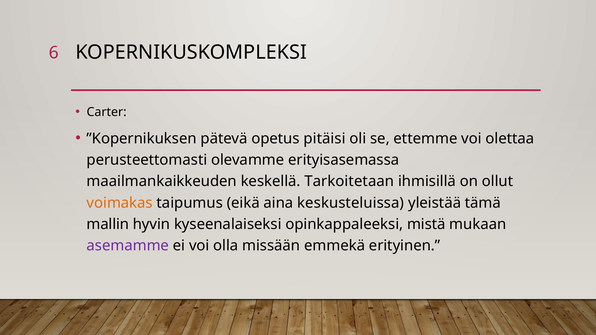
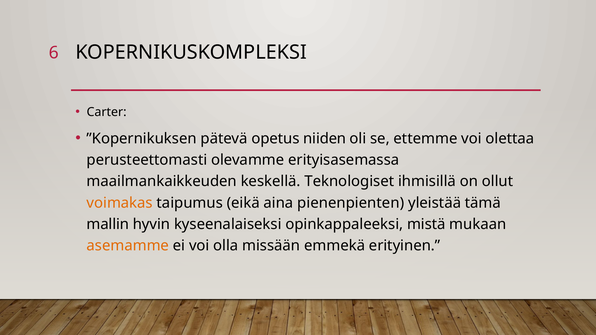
pitäisi: pitäisi -> niiden (325, 139)
Tarkoitetaan: Tarkoitetaan -> Teknologiset (349, 182)
keskusteluissa: keskusteluissa -> pienenpienten (351, 203)
asemamme colour: purple -> orange (128, 246)
